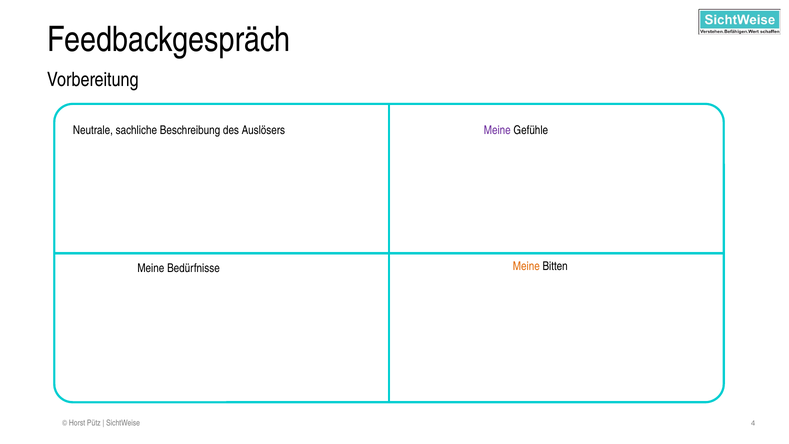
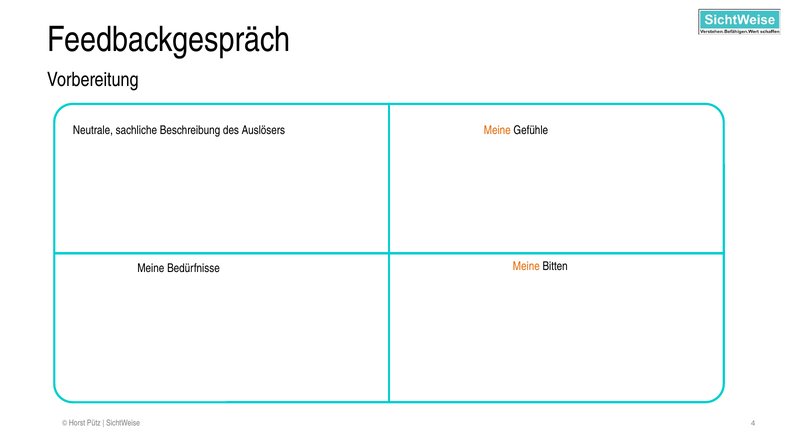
Meine colour: purple -> orange (497, 130)
